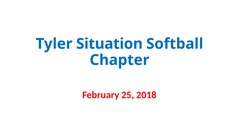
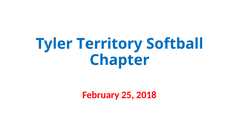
Situation: Situation -> Territory (109, 44)
